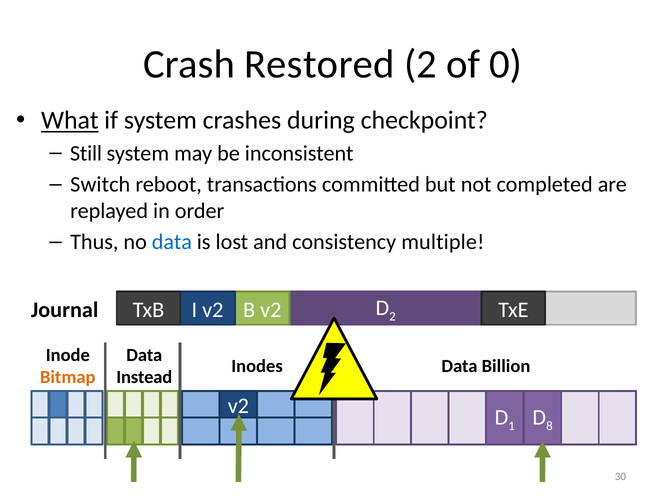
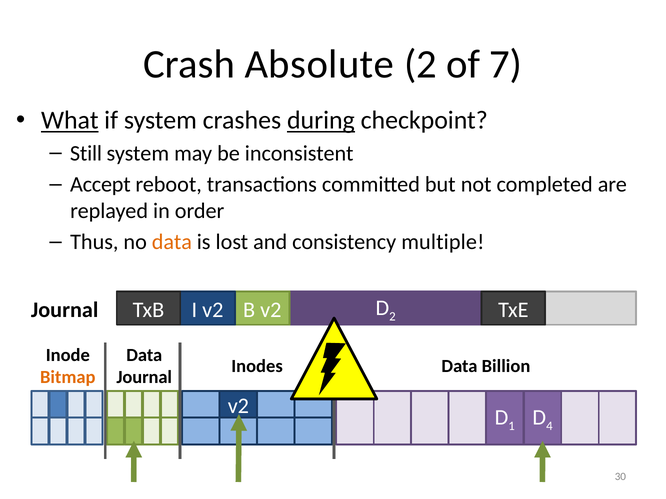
Restored: Restored -> Absolute (319, 64)
0: 0 -> 7 (506, 64)
during underline: none -> present (321, 121)
Switch: Switch -> Accept (100, 185)
data colour: blue -> orange (172, 242)
Instead: Instead -> Journal (144, 378)
8: 8 -> 4 (549, 426)
